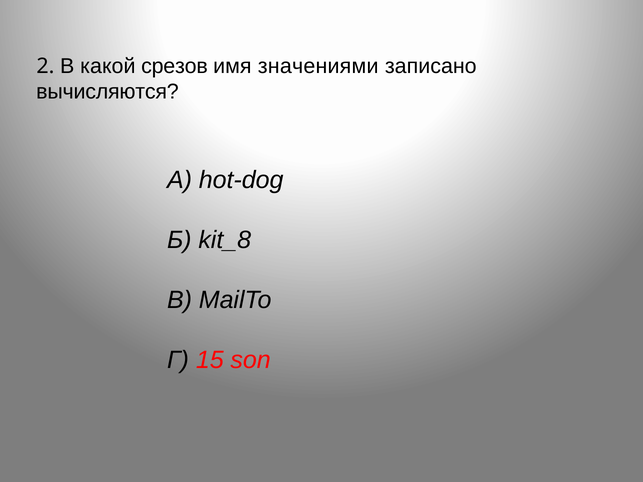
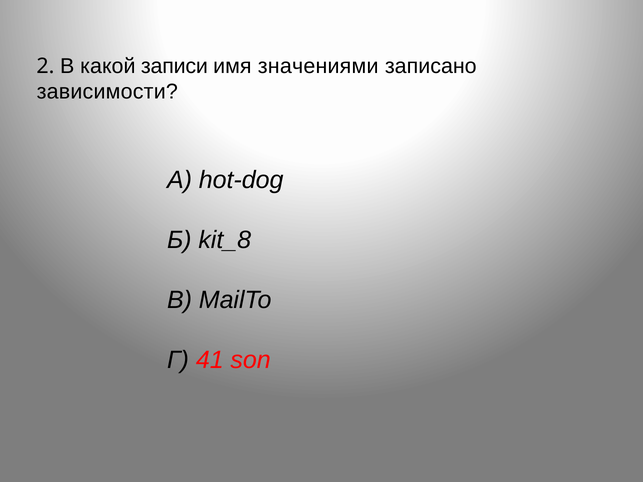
срезов: срезов -> записи (174, 66)
вычисляются: вычисляются -> зависимости (107, 92)
15: 15 -> 41 (210, 360)
